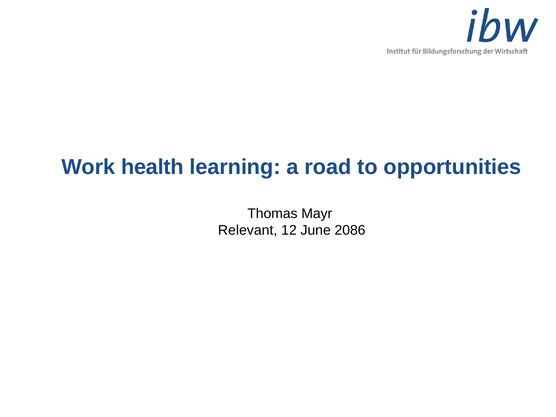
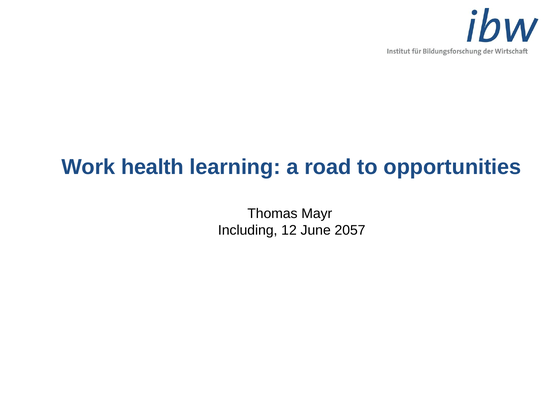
Relevant: Relevant -> Including (248, 230)
2086: 2086 -> 2057 (350, 230)
